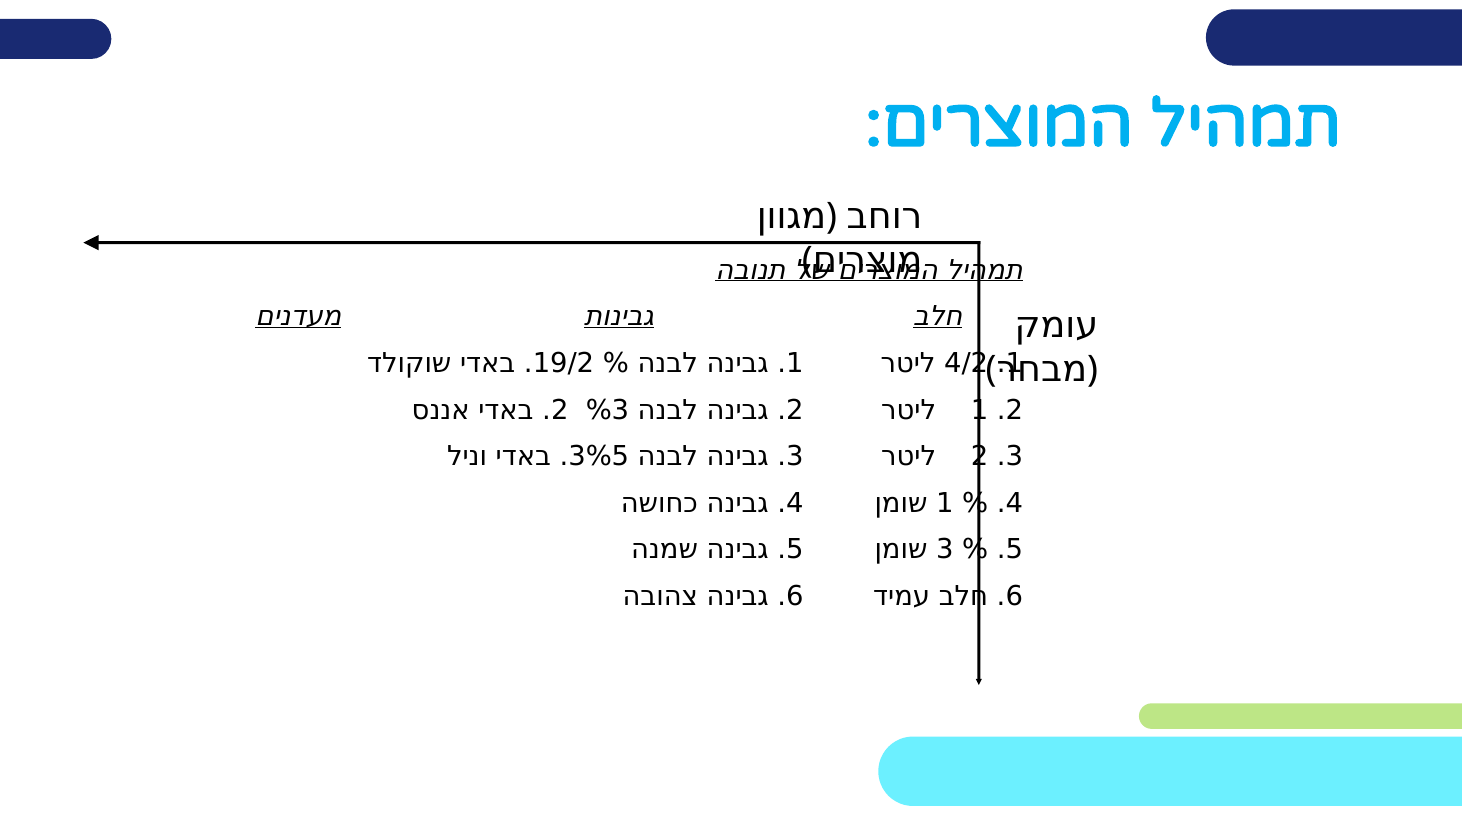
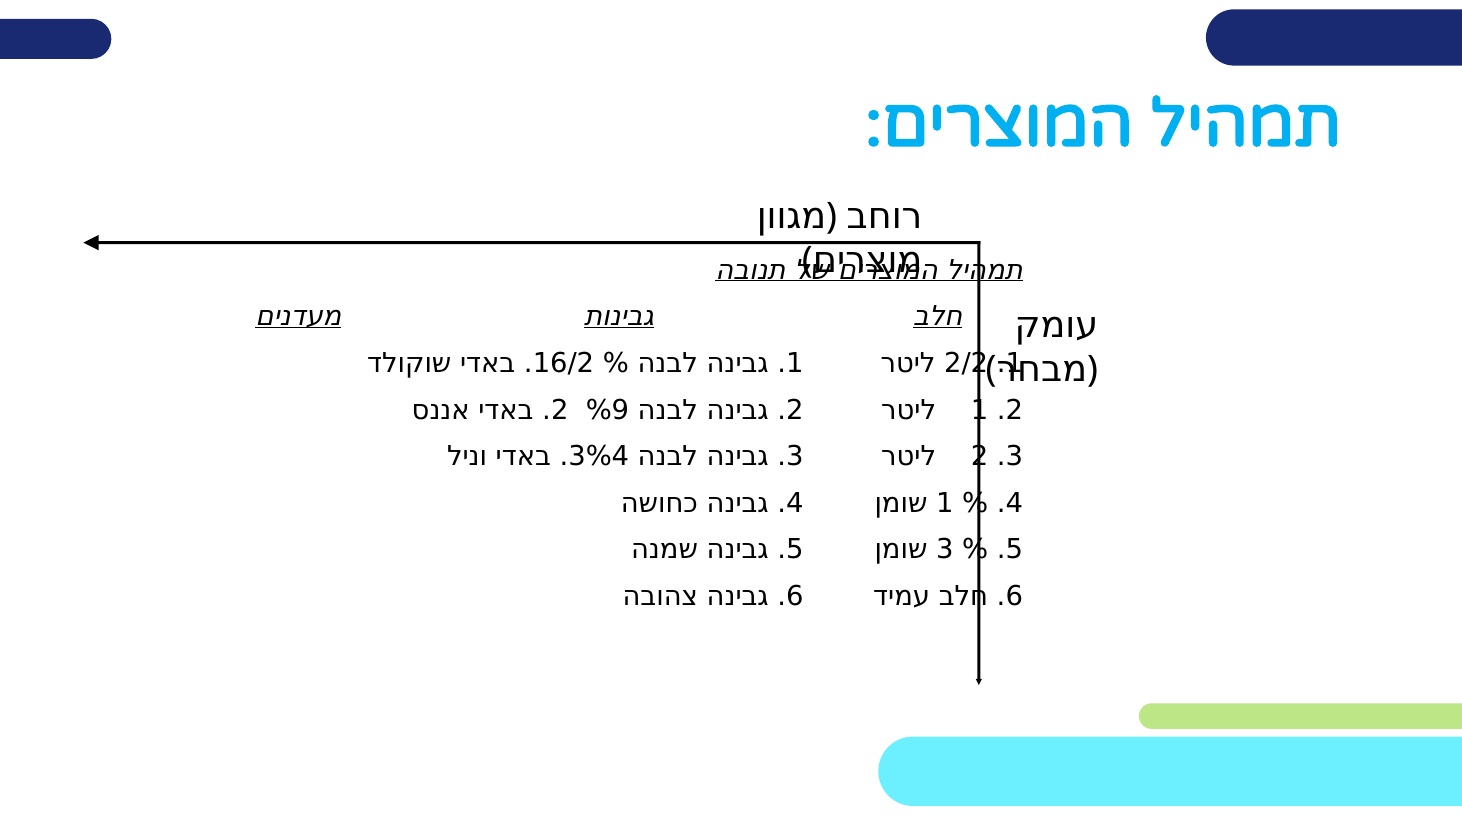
9/2: 9/2 -> 6/2 (572, 364)
4/2: 4/2 -> 2/2 (966, 364)
%3: %3 -> %9 (607, 410)
%5: %5 -> %4 (607, 457)
